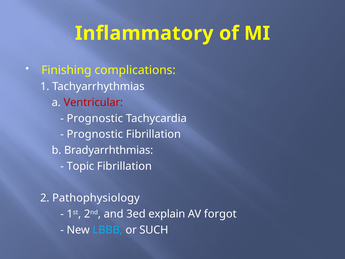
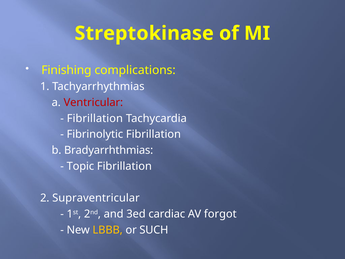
Inflammatory: Inflammatory -> Streptokinase (144, 33)
Prognostic: Prognostic -> Fibrillation (95, 118)
Prognostic: Prognostic -> Fibrinolytic (95, 134)
Pathophysiology: Pathophysiology -> Supraventricular (96, 198)
explain: explain -> cardiac (167, 214)
LBBB colour: light blue -> yellow (108, 230)
